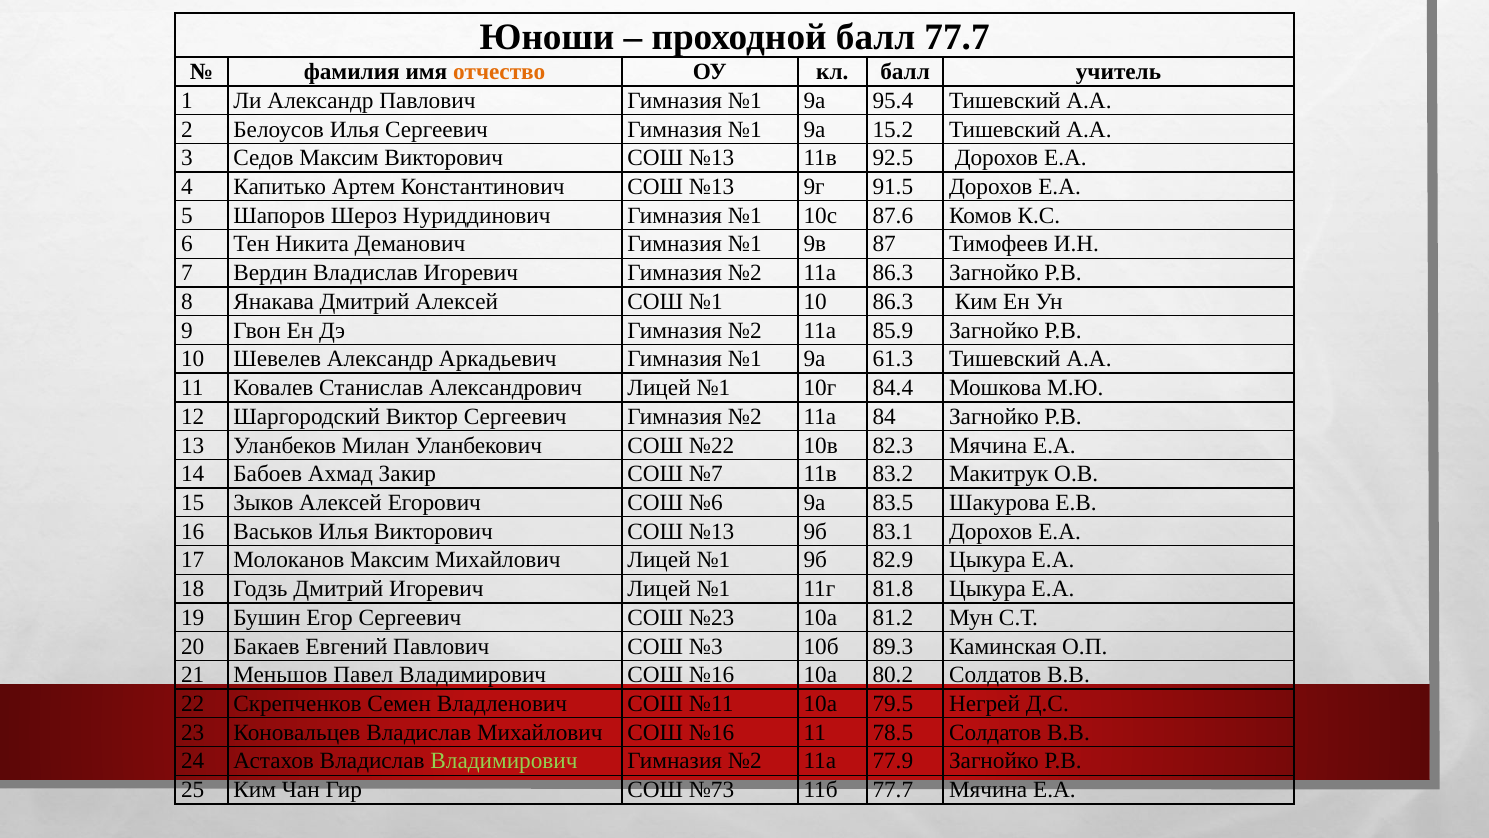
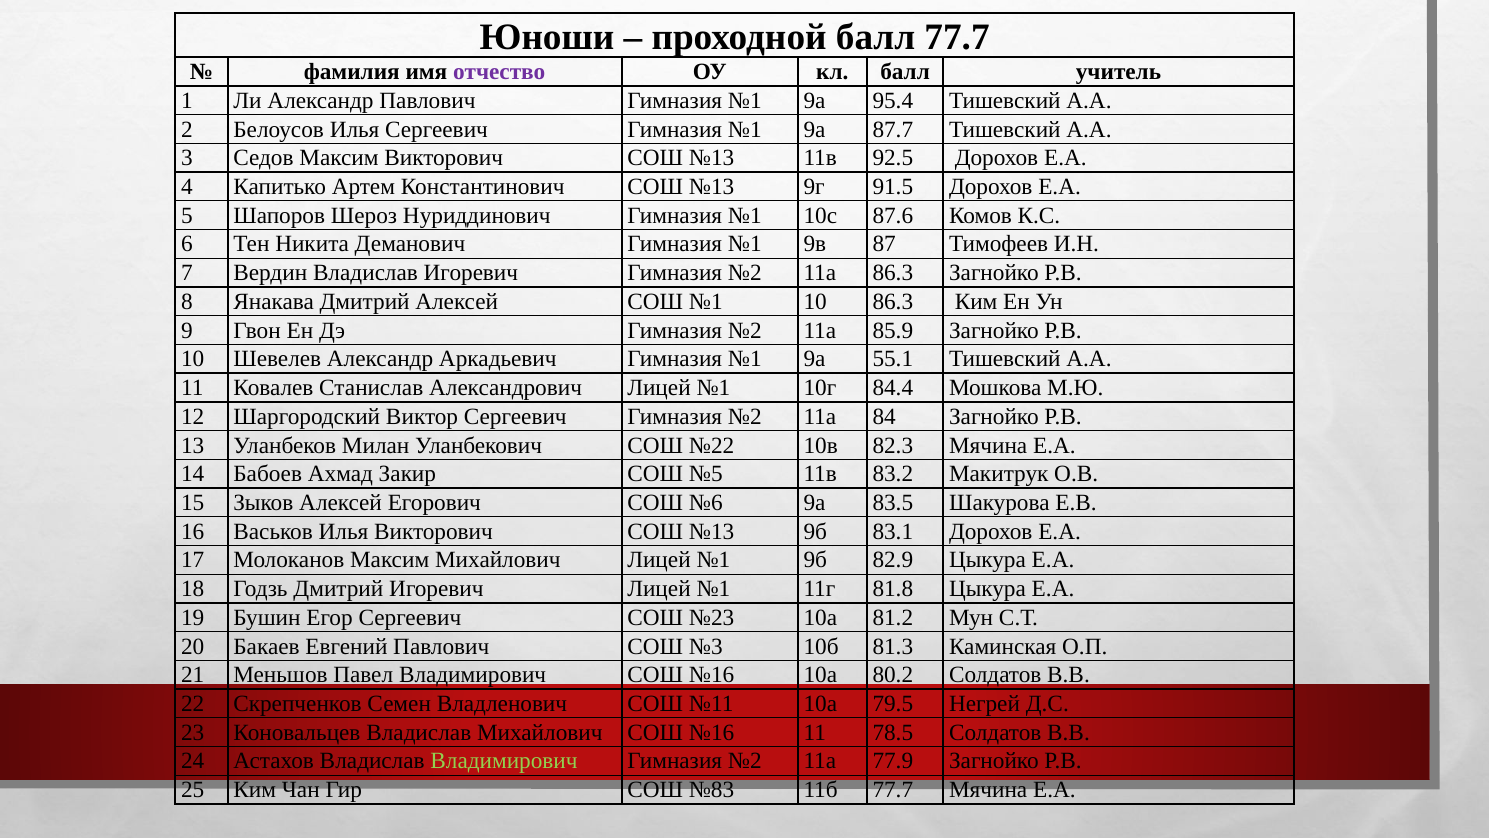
отчество colour: orange -> purple (499, 72)
15.2: 15.2 -> 87.7 (893, 129)
61.3: 61.3 -> 55.1 (893, 359)
№7: №7 -> №5 (706, 474)
89.3: 89.3 -> 81.3 (893, 646)
№73: №73 -> №83 (711, 790)
